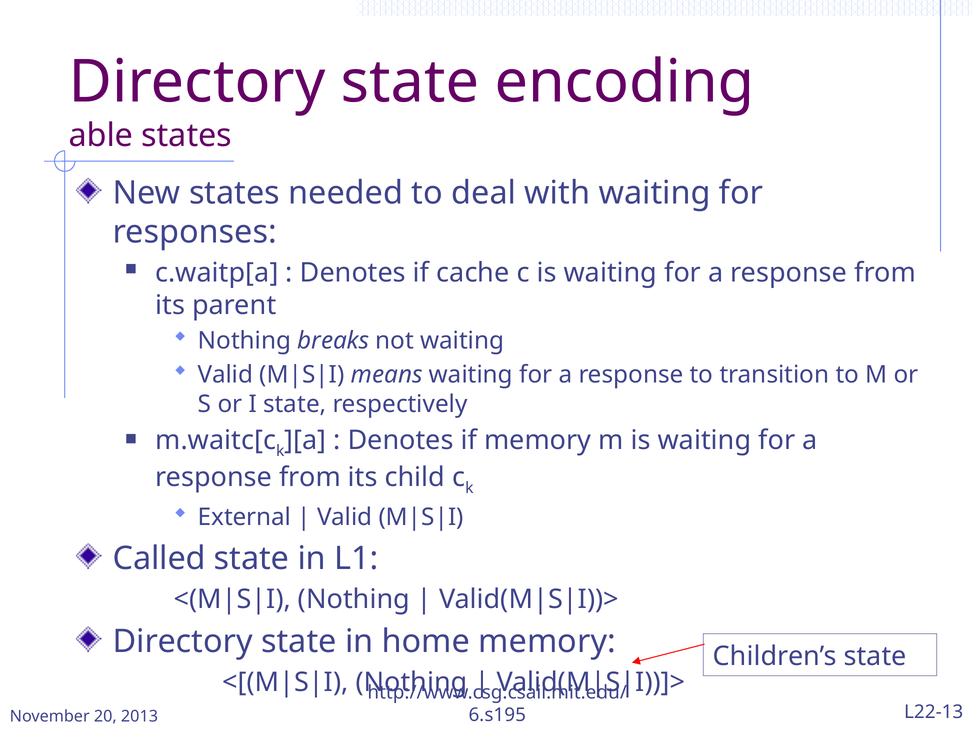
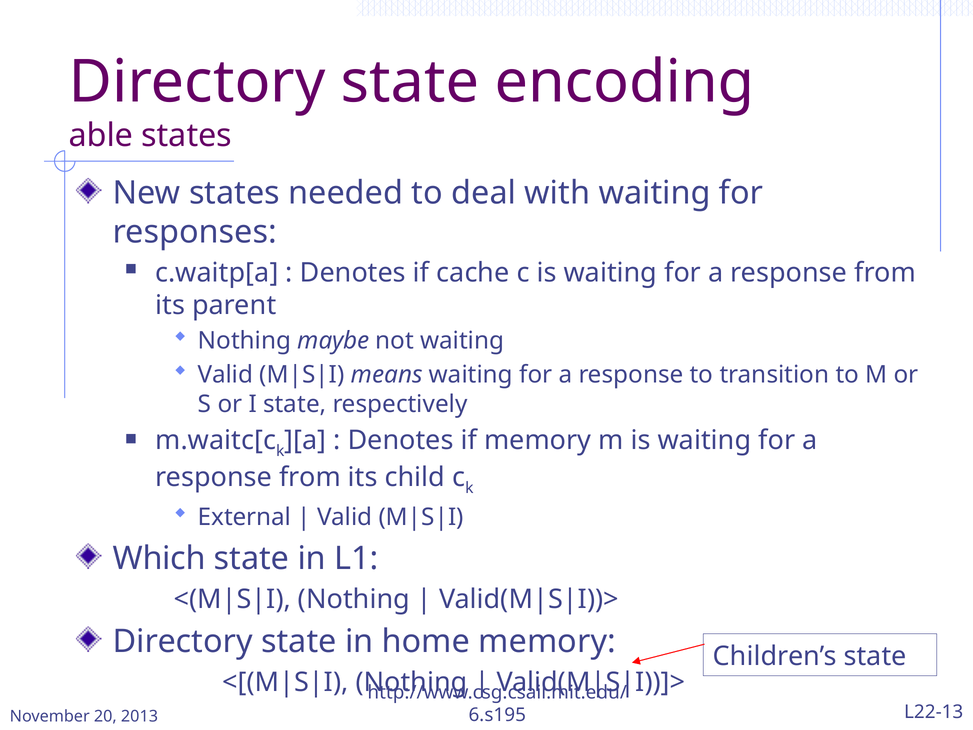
breaks: breaks -> maybe (333, 341)
Called: Called -> Which (159, 558)
